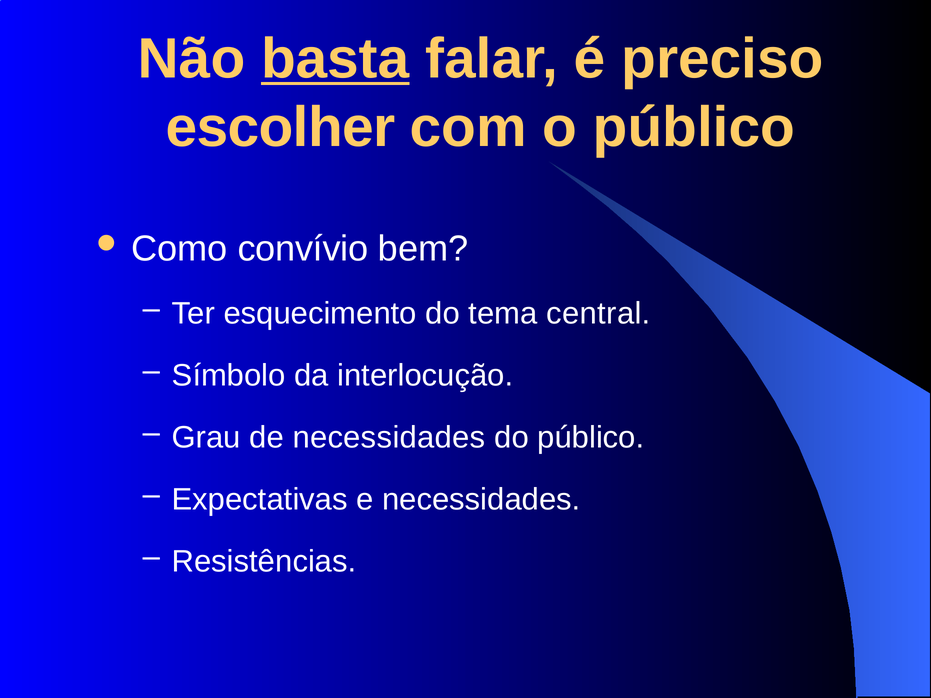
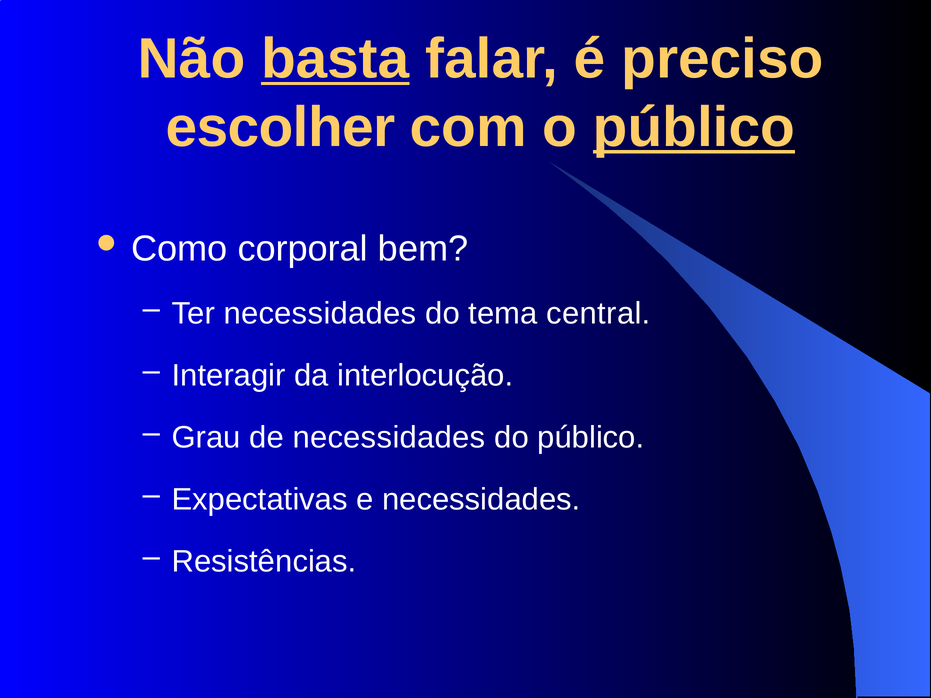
público underline: none -> present (694, 127)
convívio: convívio -> corporal (303, 249)
Ter esquecimento: esquecimento -> necessidades (320, 314)
Símbolo: Símbolo -> Interagir (229, 376)
